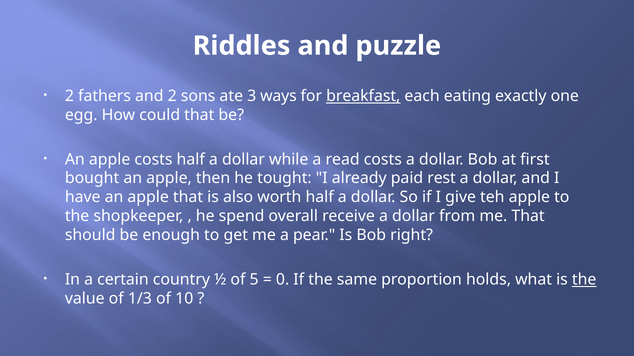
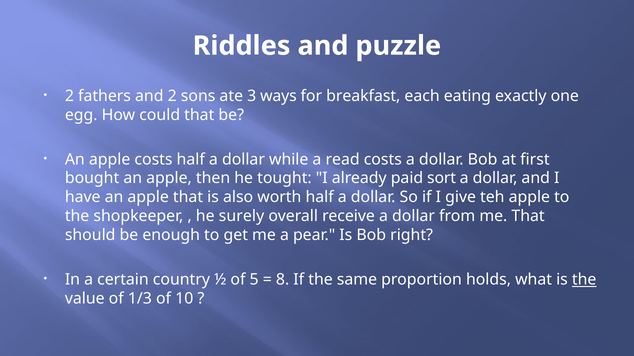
breakfast underline: present -> none (363, 96)
rest: rest -> sort (442, 179)
spend: spend -> surely (241, 217)
0: 0 -> 8 (283, 280)
